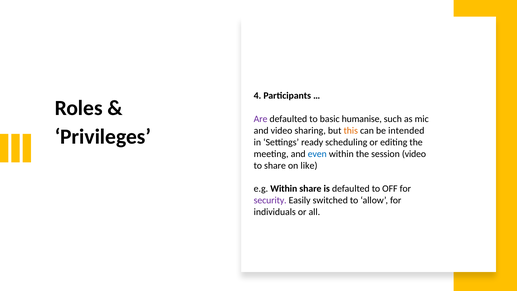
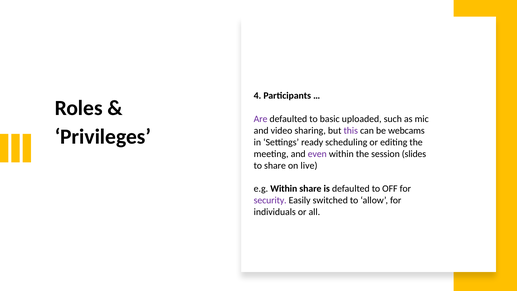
humanise: humanise -> uploaded (362, 119)
this colour: orange -> purple (351, 131)
intended: intended -> webcams (406, 131)
even colour: blue -> purple (317, 154)
session video: video -> slides (414, 154)
like: like -> live (309, 165)
